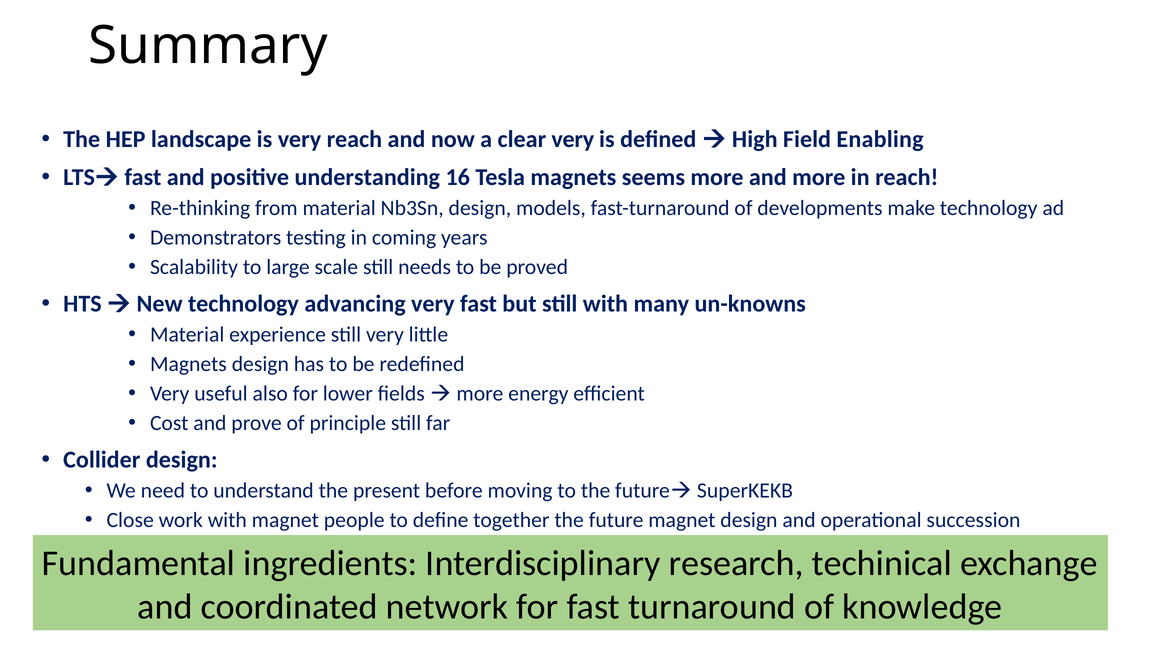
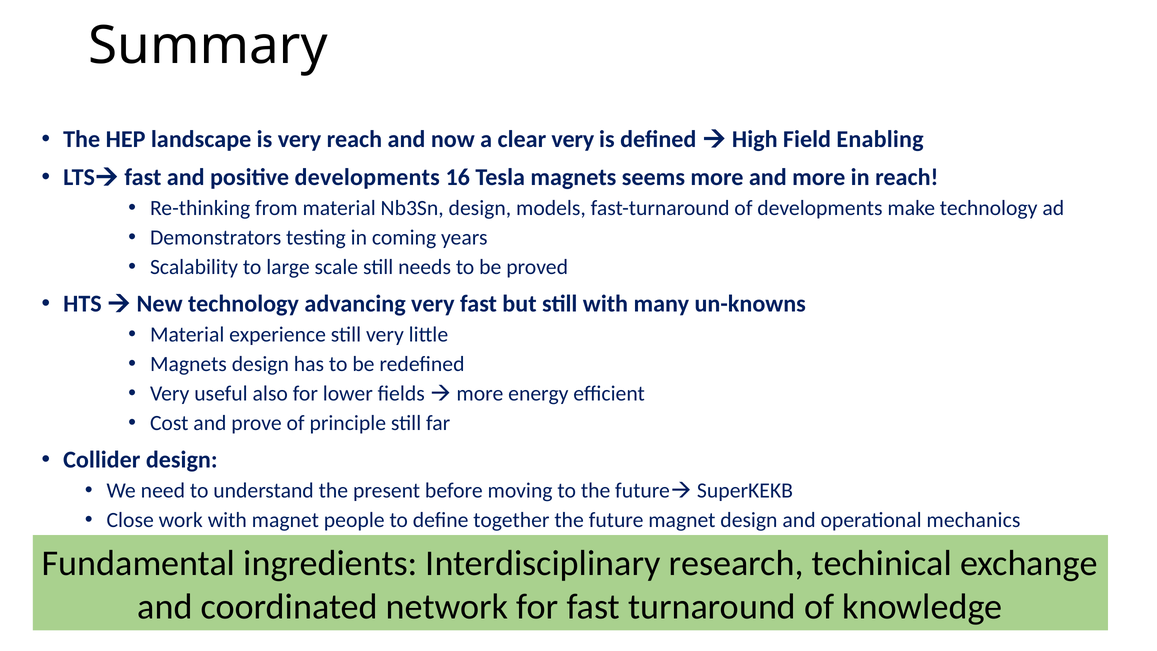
positive understanding: understanding -> developments (367, 177)
succession: succession -> mechanics (973, 520)
